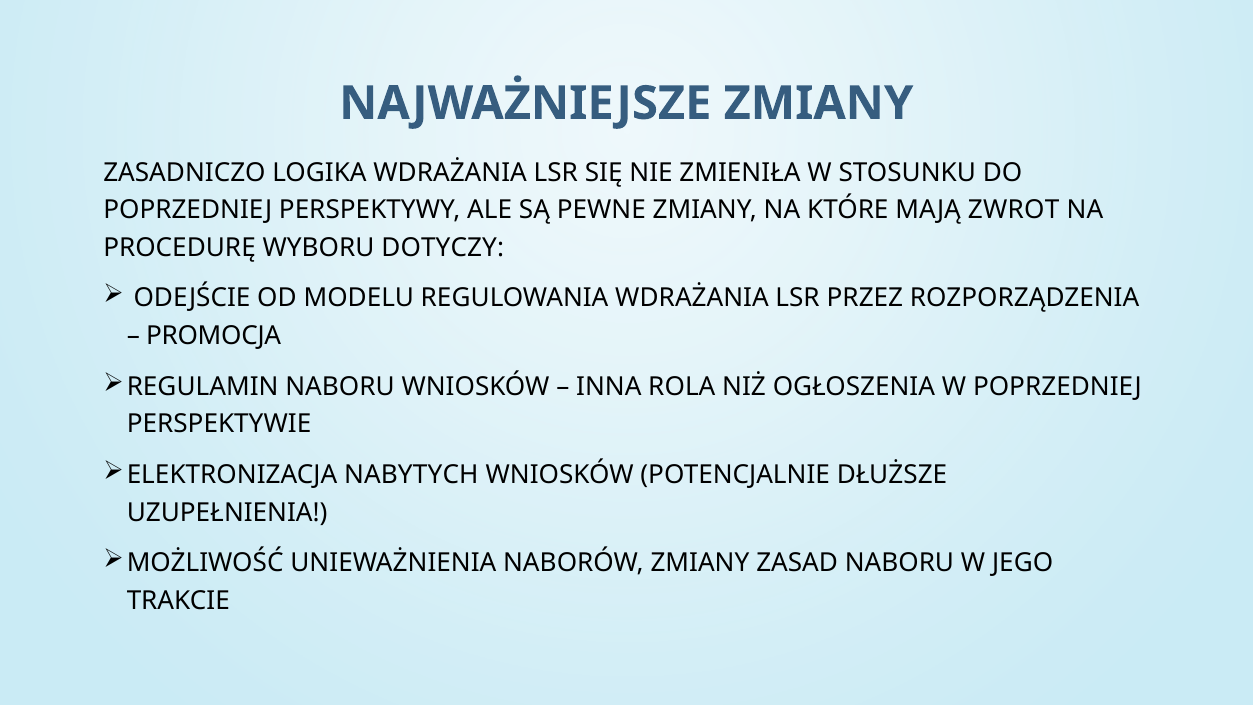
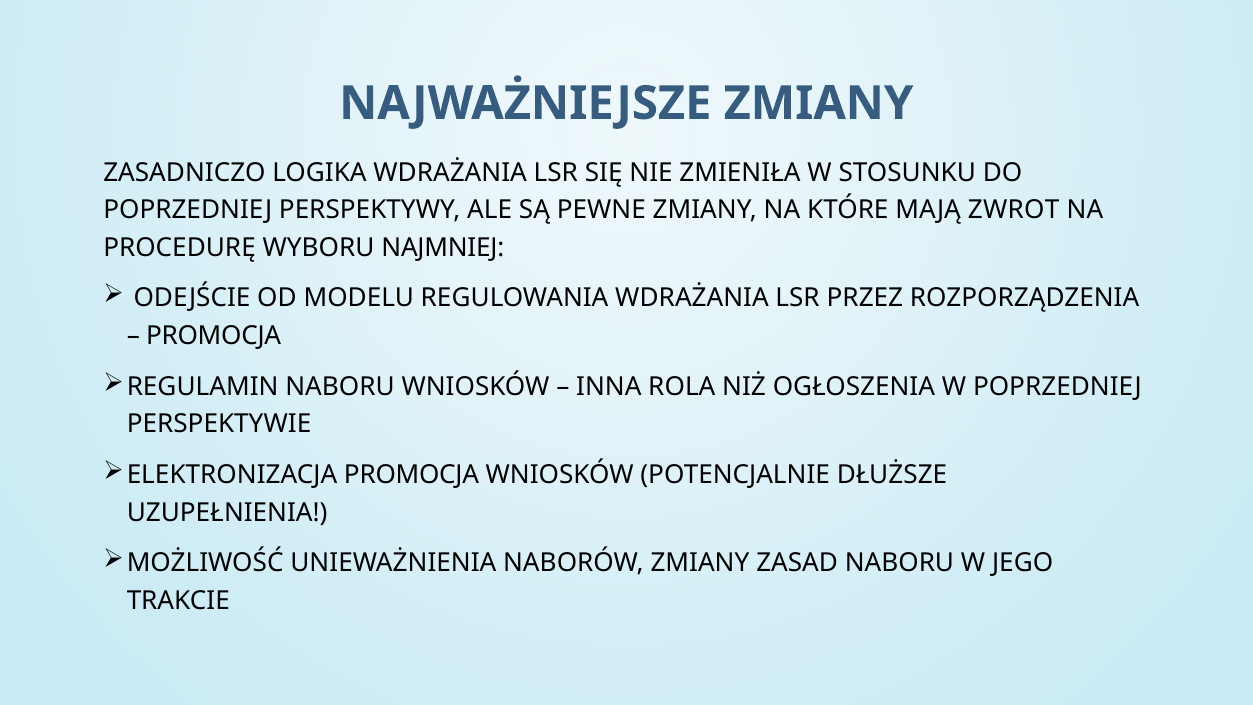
DOTYCZY: DOTYCZY -> NAJMNIEJ (443, 248)
ELEKTRONIZACJA NABYTYCH: NABYTYCH -> PROMOCJA (411, 475)
